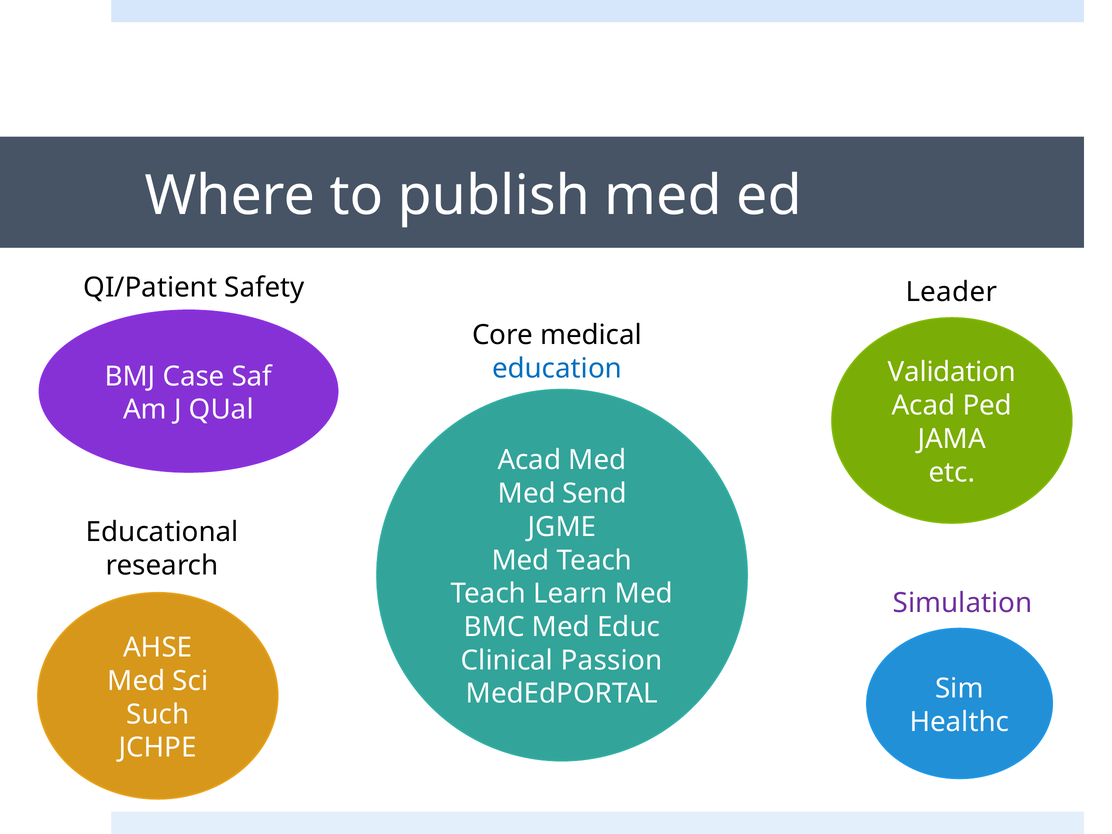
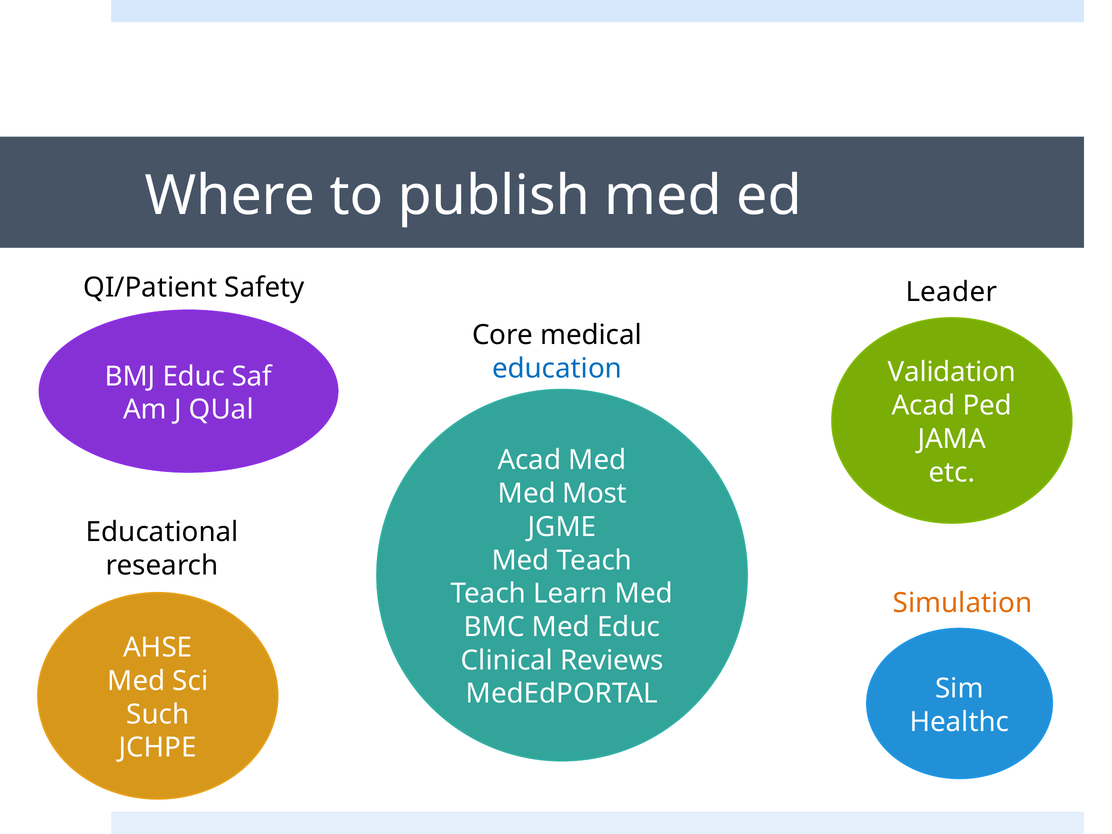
BMJ Case: Case -> Educ (194, 376)
Send: Send -> Most (595, 494)
Simulation colour: purple -> orange (963, 603)
Passion: Passion -> Reviews (612, 660)
